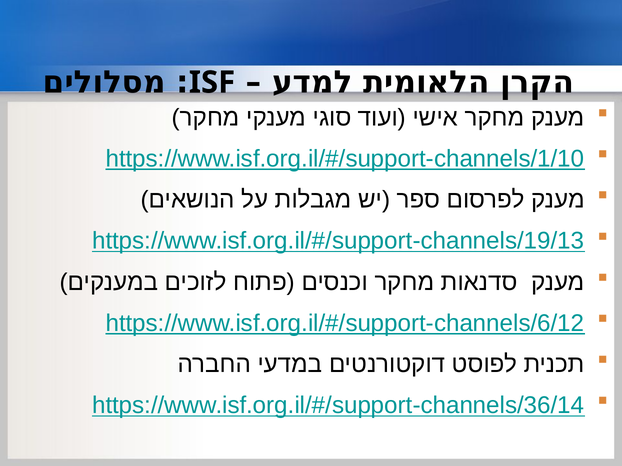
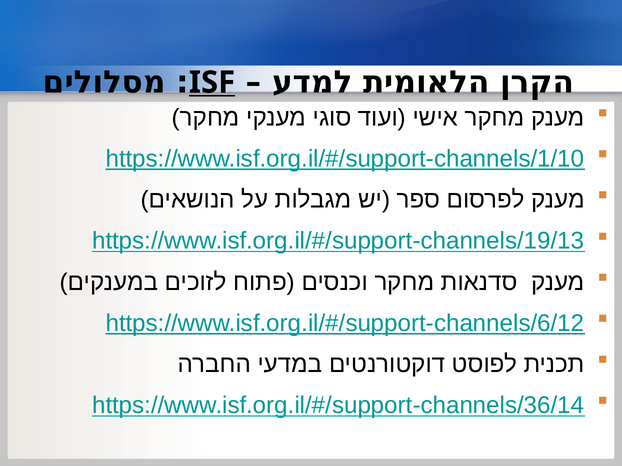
ISF underline: none -> present (212, 82)
